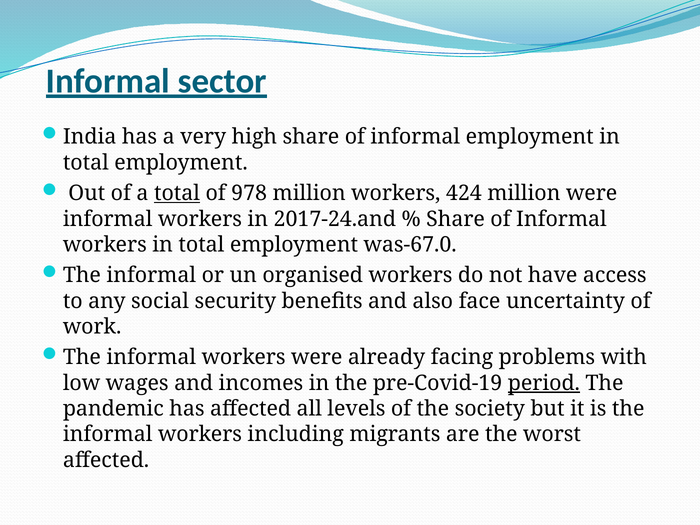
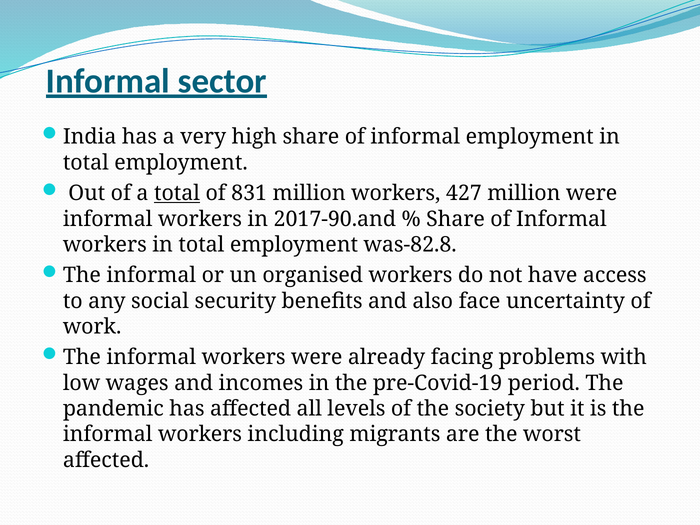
978: 978 -> 831 (249, 193)
424: 424 -> 427 (464, 193)
2017-24.and: 2017-24.and -> 2017-90.and (335, 219)
was-67.0: was-67.0 -> was-82.8 (410, 245)
period underline: present -> none (544, 383)
